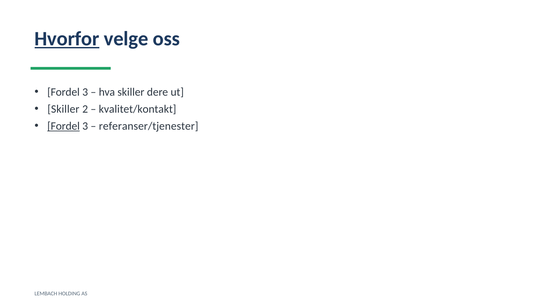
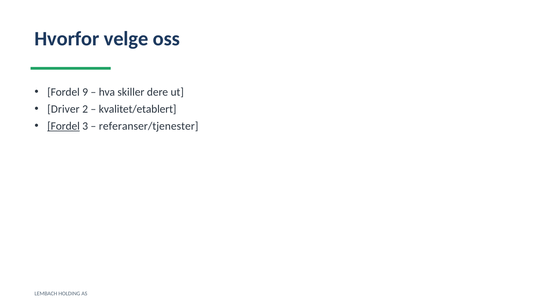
Hvorfor underline: present -> none (67, 39)
3: 3 -> 9 (85, 92)
Skiller: Skiller -> Driver (63, 109)
kvalitet/kontakt: kvalitet/kontakt -> kvalitet/etablert (138, 109)
